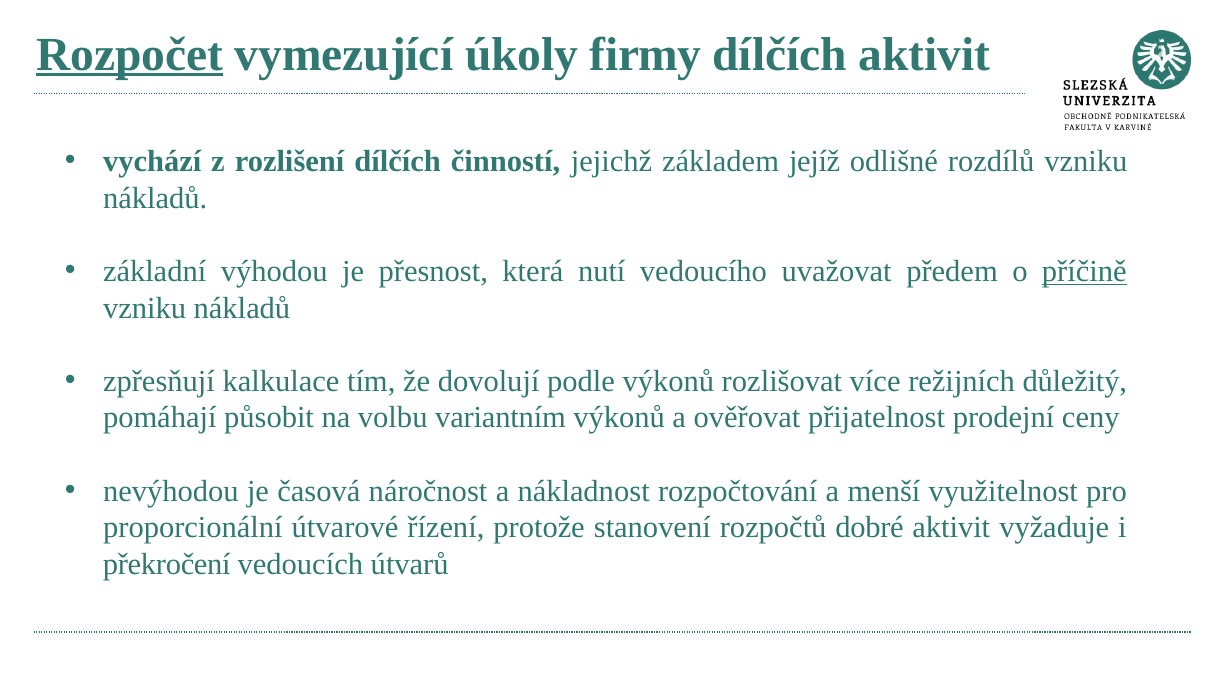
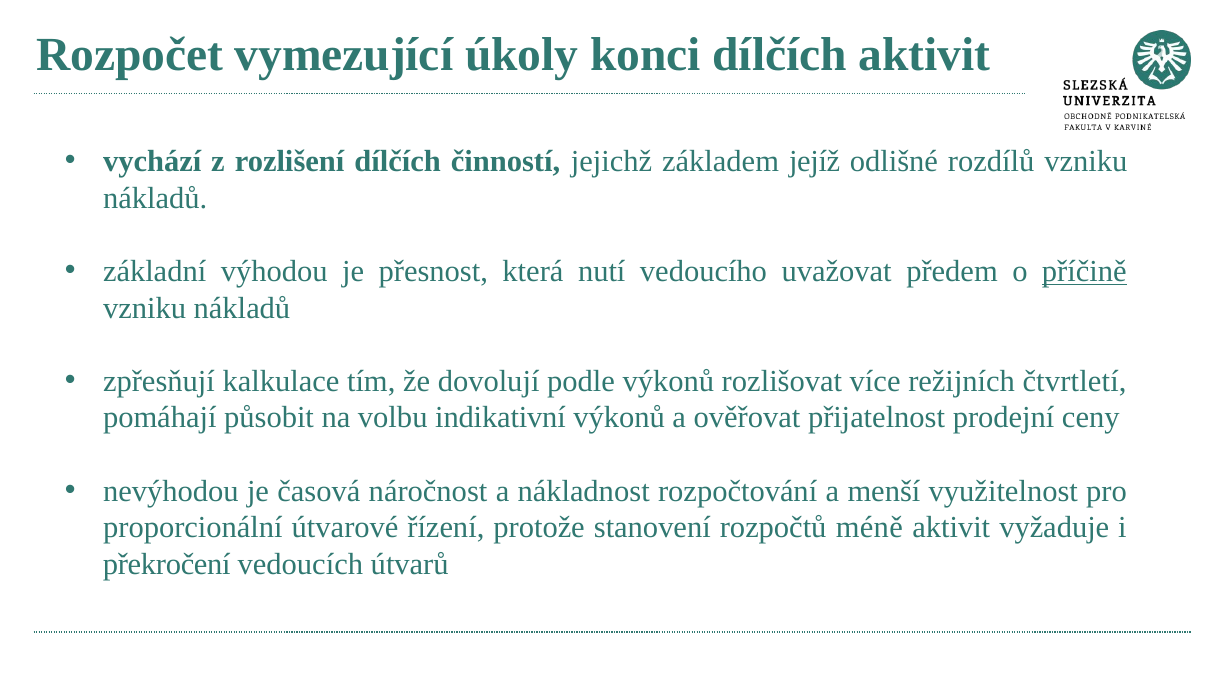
Rozpočet underline: present -> none (130, 54)
firmy: firmy -> konci (646, 54)
důležitý: důležitý -> čtvrtletí (1075, 381)
variantním: variantním -> indikativní (501, 418)
dobré: dobré -> méně (869, 528)
